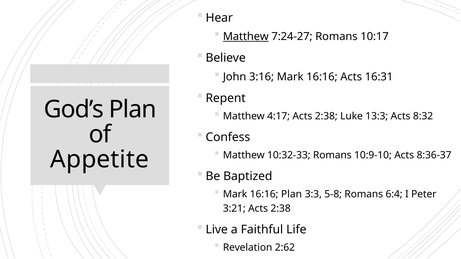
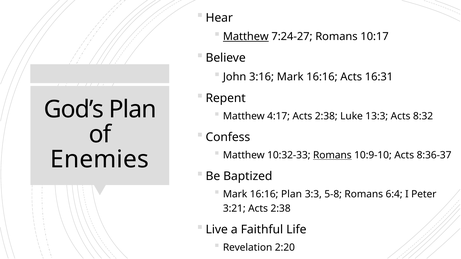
Romans underline: none -> present (332, 155)
Appetite: Appetite -> Enemies (100, 160)
2:62: 2:62 -> 2:20 (285, 248)
